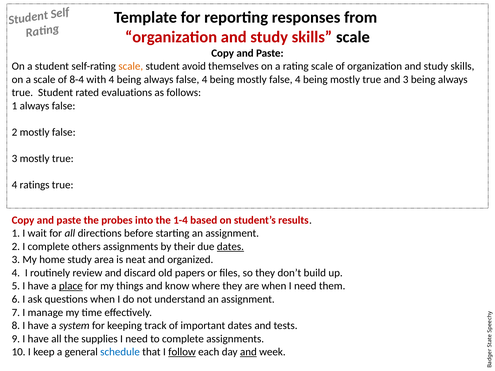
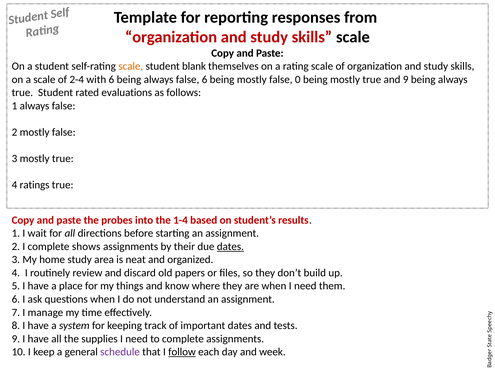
avoid: avoid -> blank (194, 66)
8-4: 8-4 -> 2-4 (77, 80)
with 4: 4 -> 6 (111, 80)
always false 4: 4 -> 6 (205, 80)
mostly false 4: 4 -> 0 (298, 80)
and 3: 3 -> 9 (406, 80)
others: others -> shows (86, 247)
place underline: present -> none (71, 286)
schedule colour: blue -> purple (120, 352)
and underline: present -> none (248, 352)
